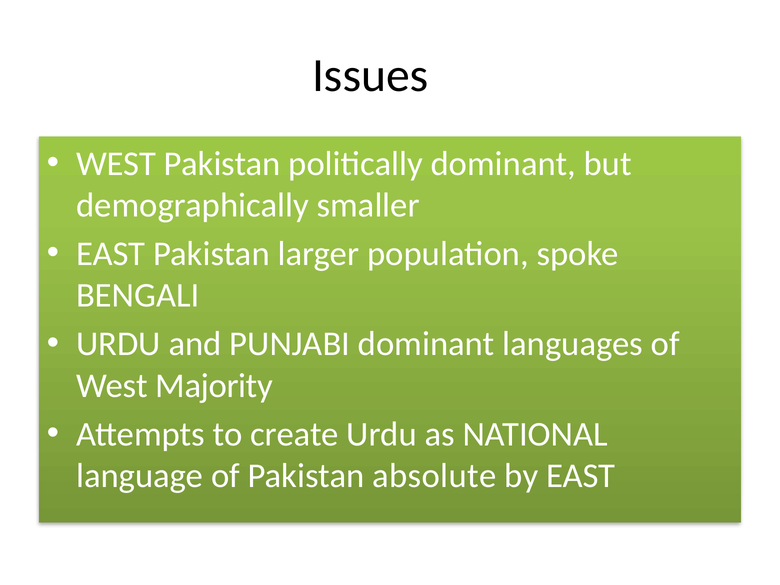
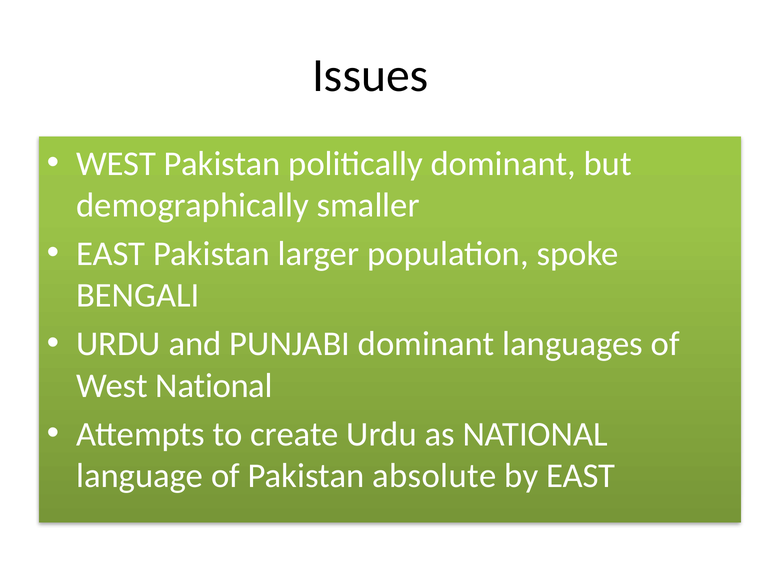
West Majority: Majority -> National (214, 386)
